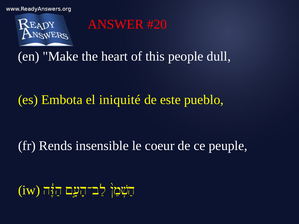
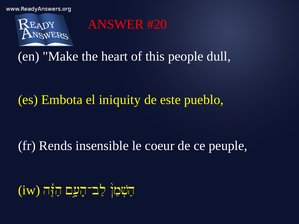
iniquité: iniquité -> iniquity (120, 100)
